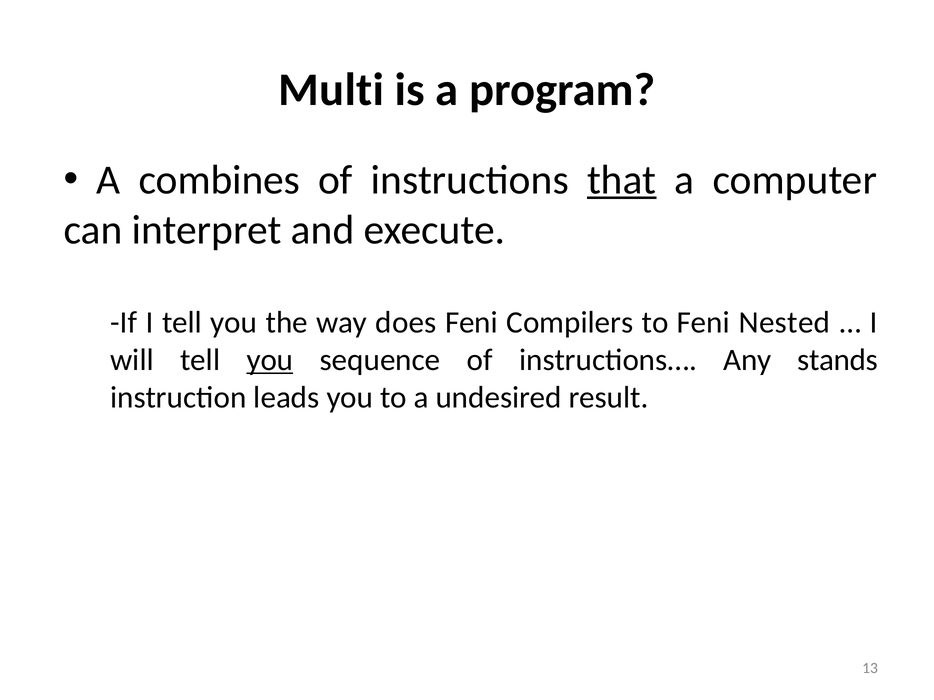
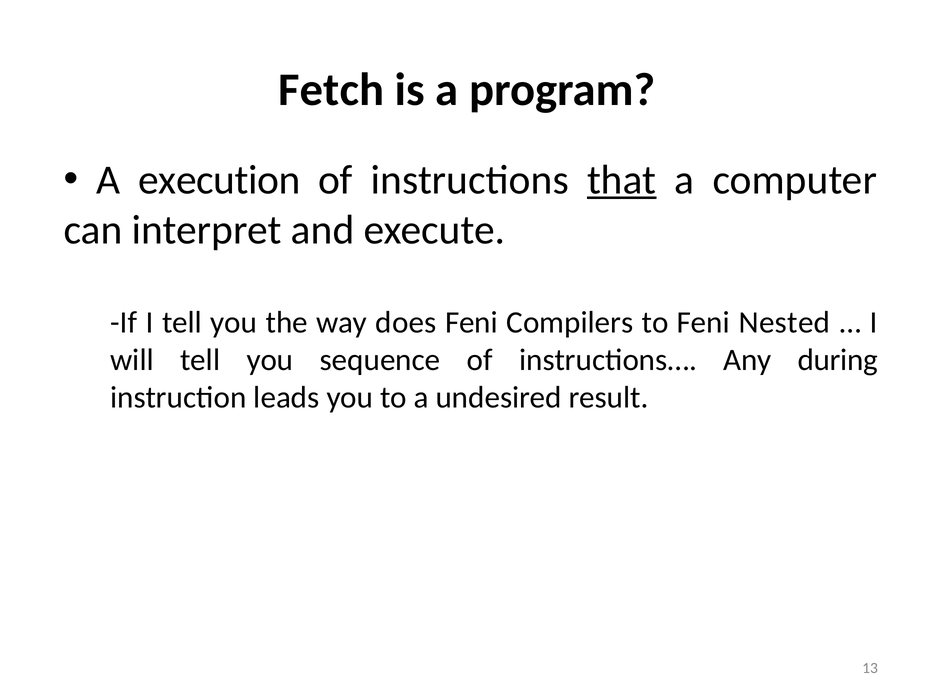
Multi: Multi -> Fetch (331, 90)
combines: combines -> execution (219, 180)
you underline: present -> none (270, 360)
stands: stands -> during (838, 360)
